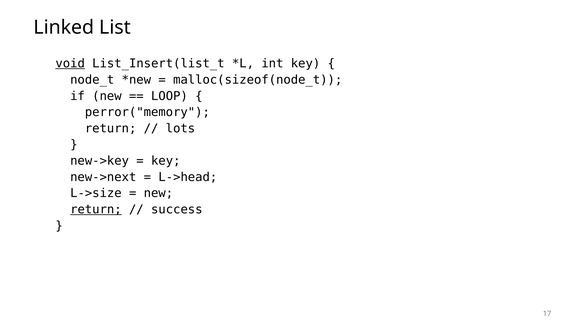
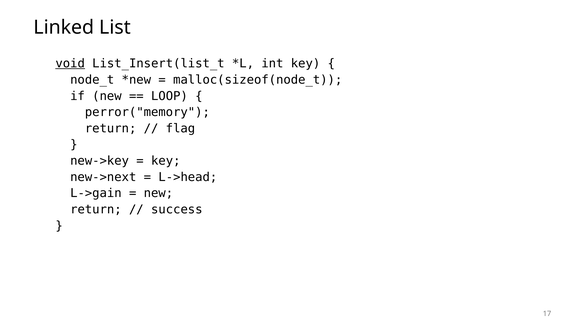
lots: lots -> flag (180, 128)
L->size: L->size -> L->gain (96, 193)
return underline: present -> none (96, 210)
